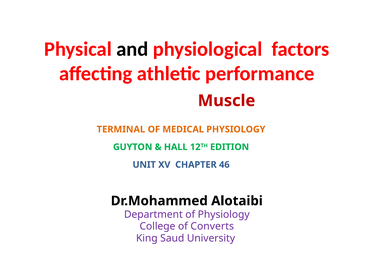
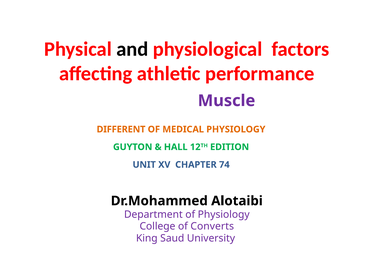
Muscle colour: red -> purple (226, 101)
TERMINAL: TERMINAL -> DIFFERENT (121, 129)
46: 46 -> 74 (224, 165)
